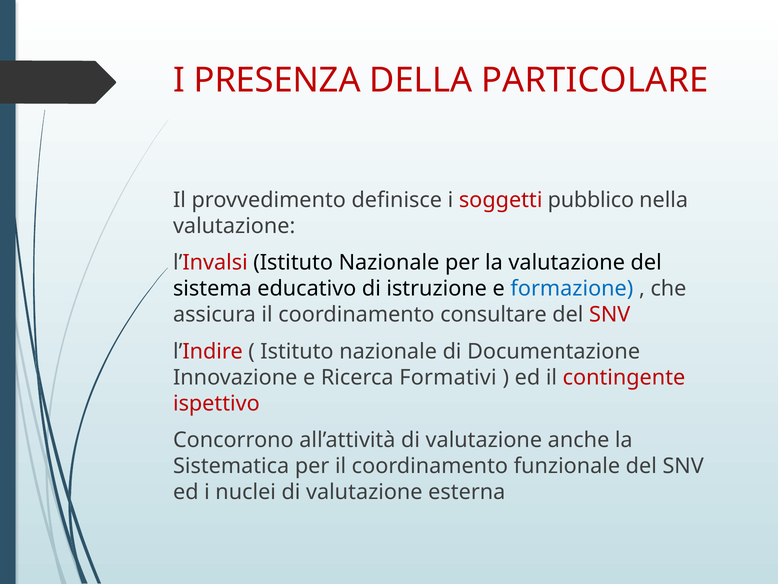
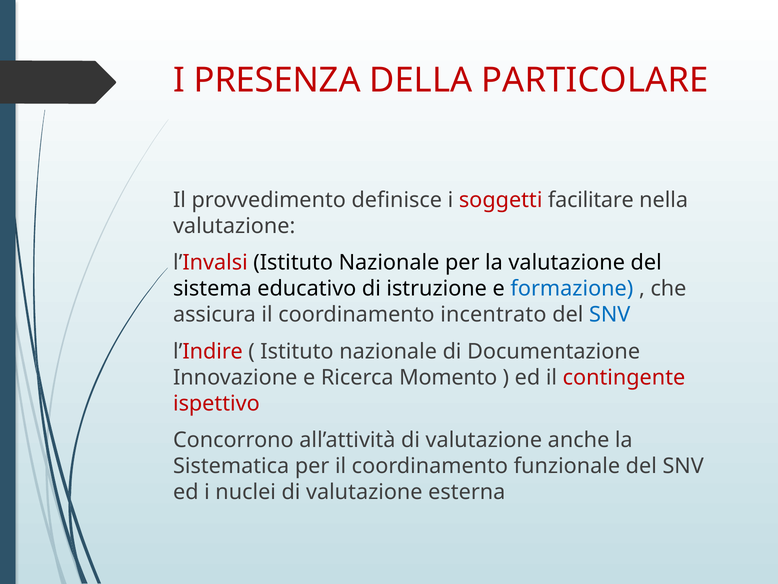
pubblico: pubblico -> facilitare (591, 200)
consultare: consultare -> incentrato (493, 315)
SNV colour: red -> blue (610, 315)
Formativi: Formativi -> Momento (448, 377)
